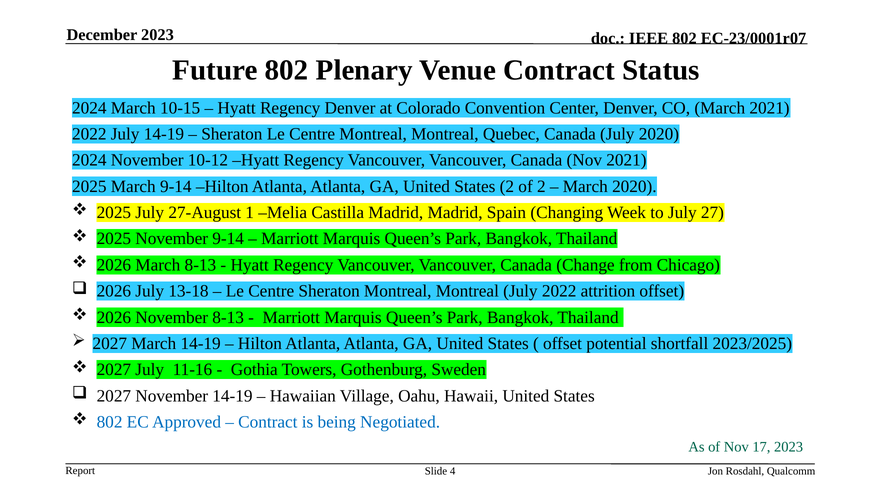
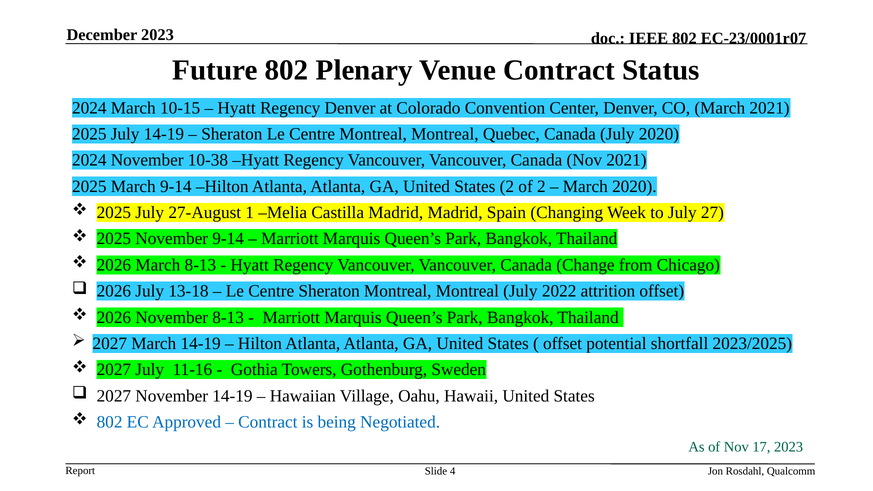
2022: 2022 -> 2025 (89, 134)
10-12: 10-12 -> 10-38 (208, 160)
